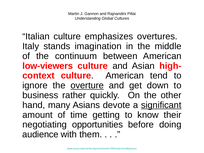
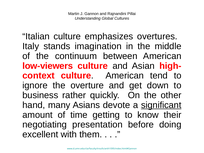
overture underline: present -> none (87, 85)
opportunities: opportunities -> presentation (97, 125)
audience: audience -> excellent (40, 134)
